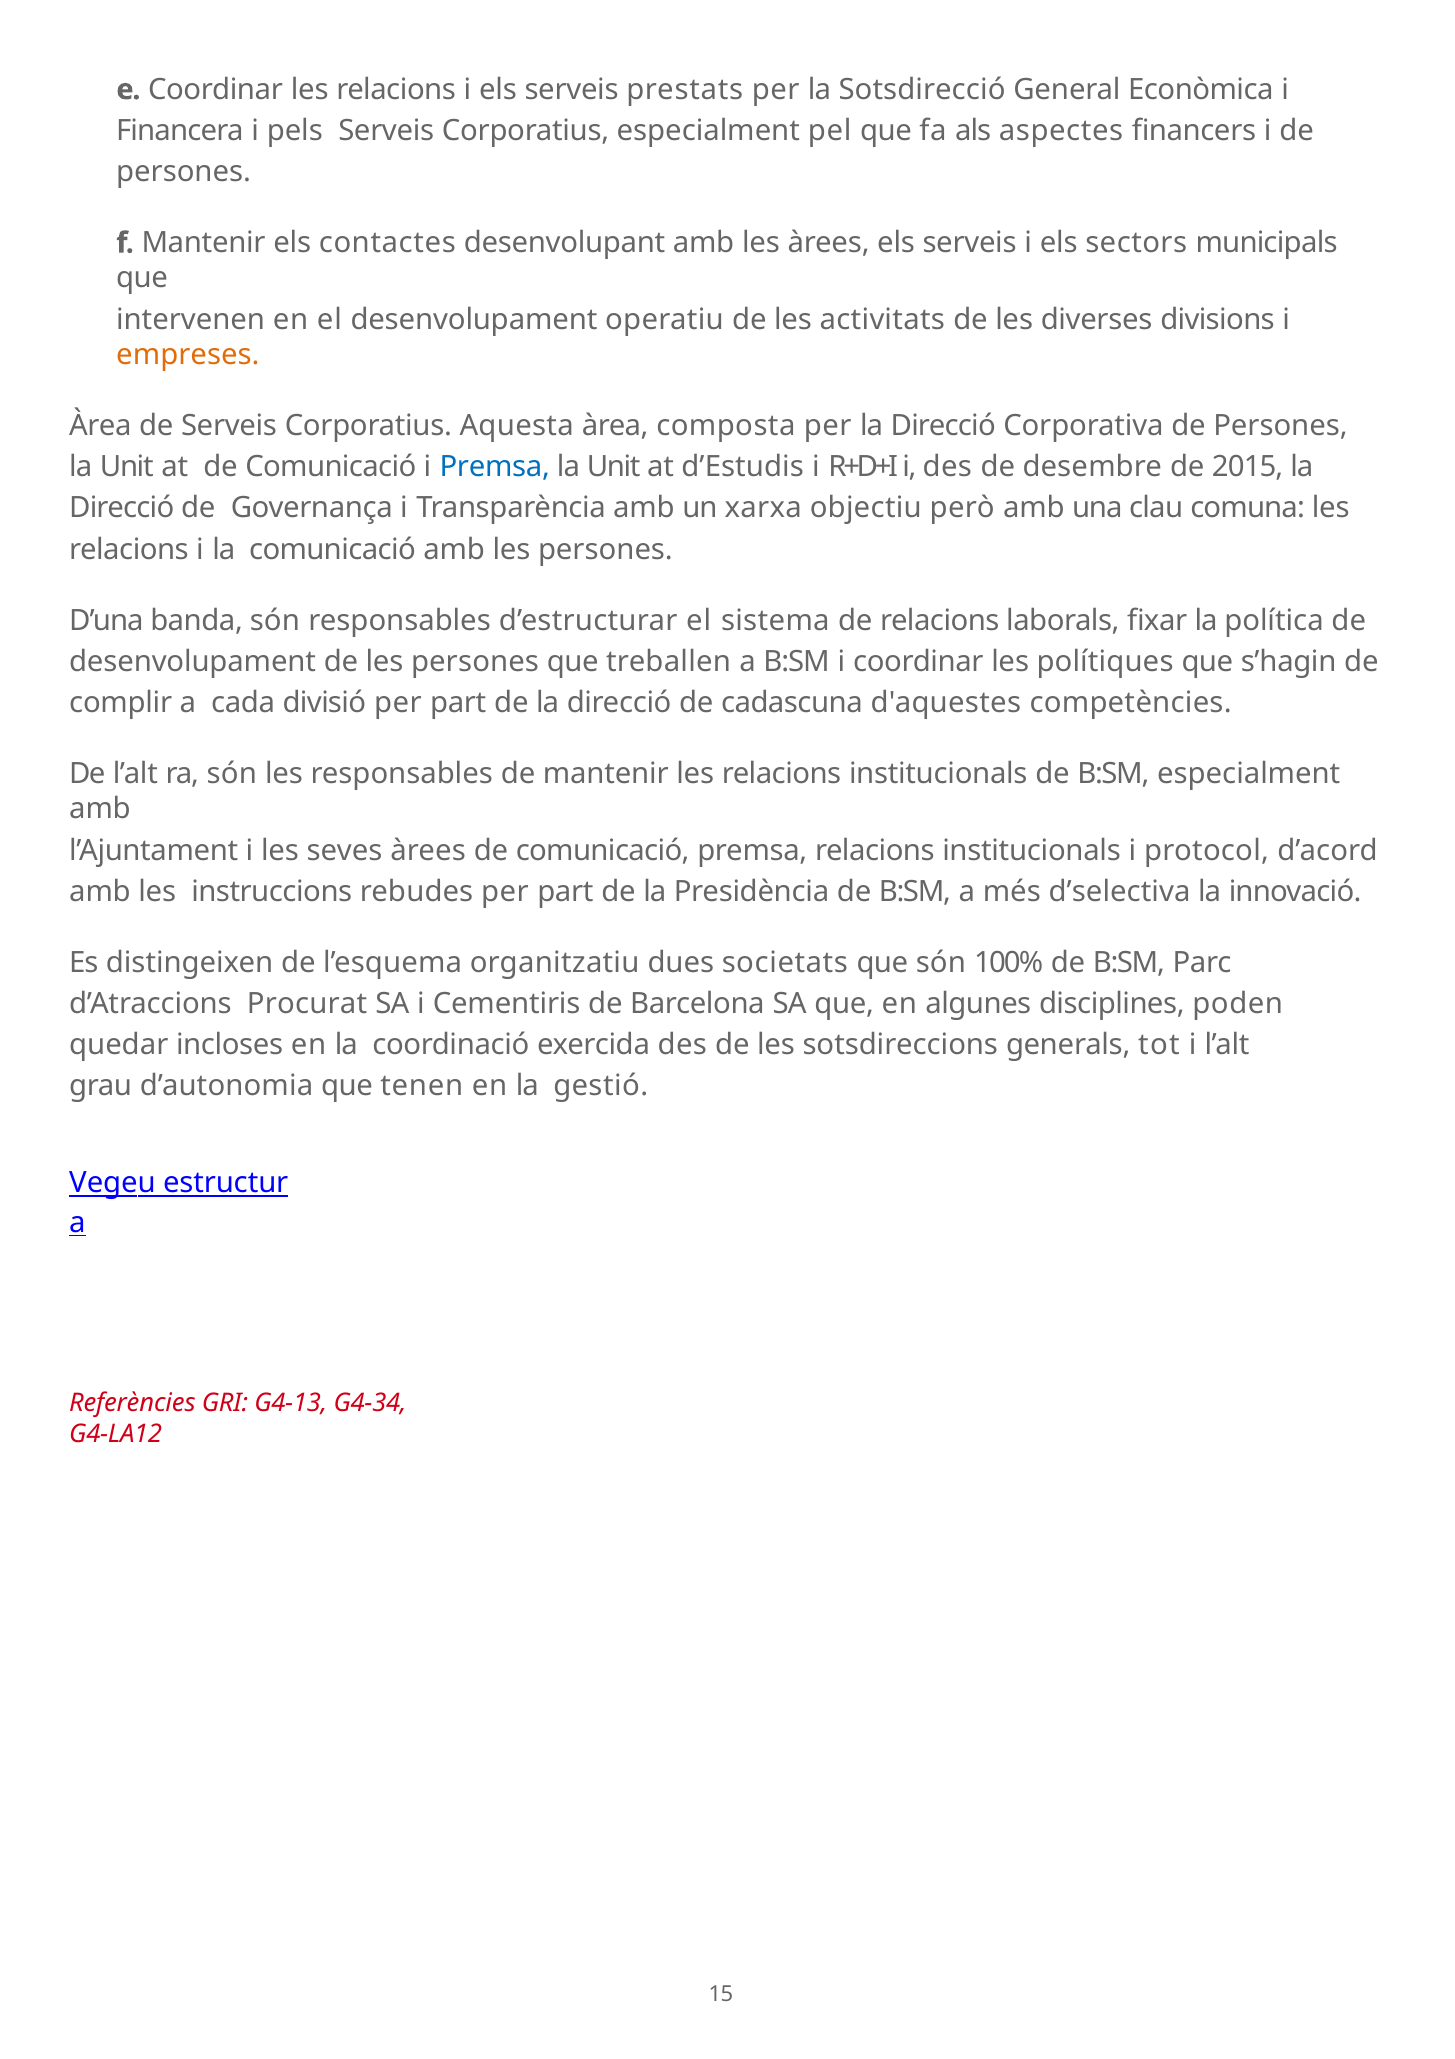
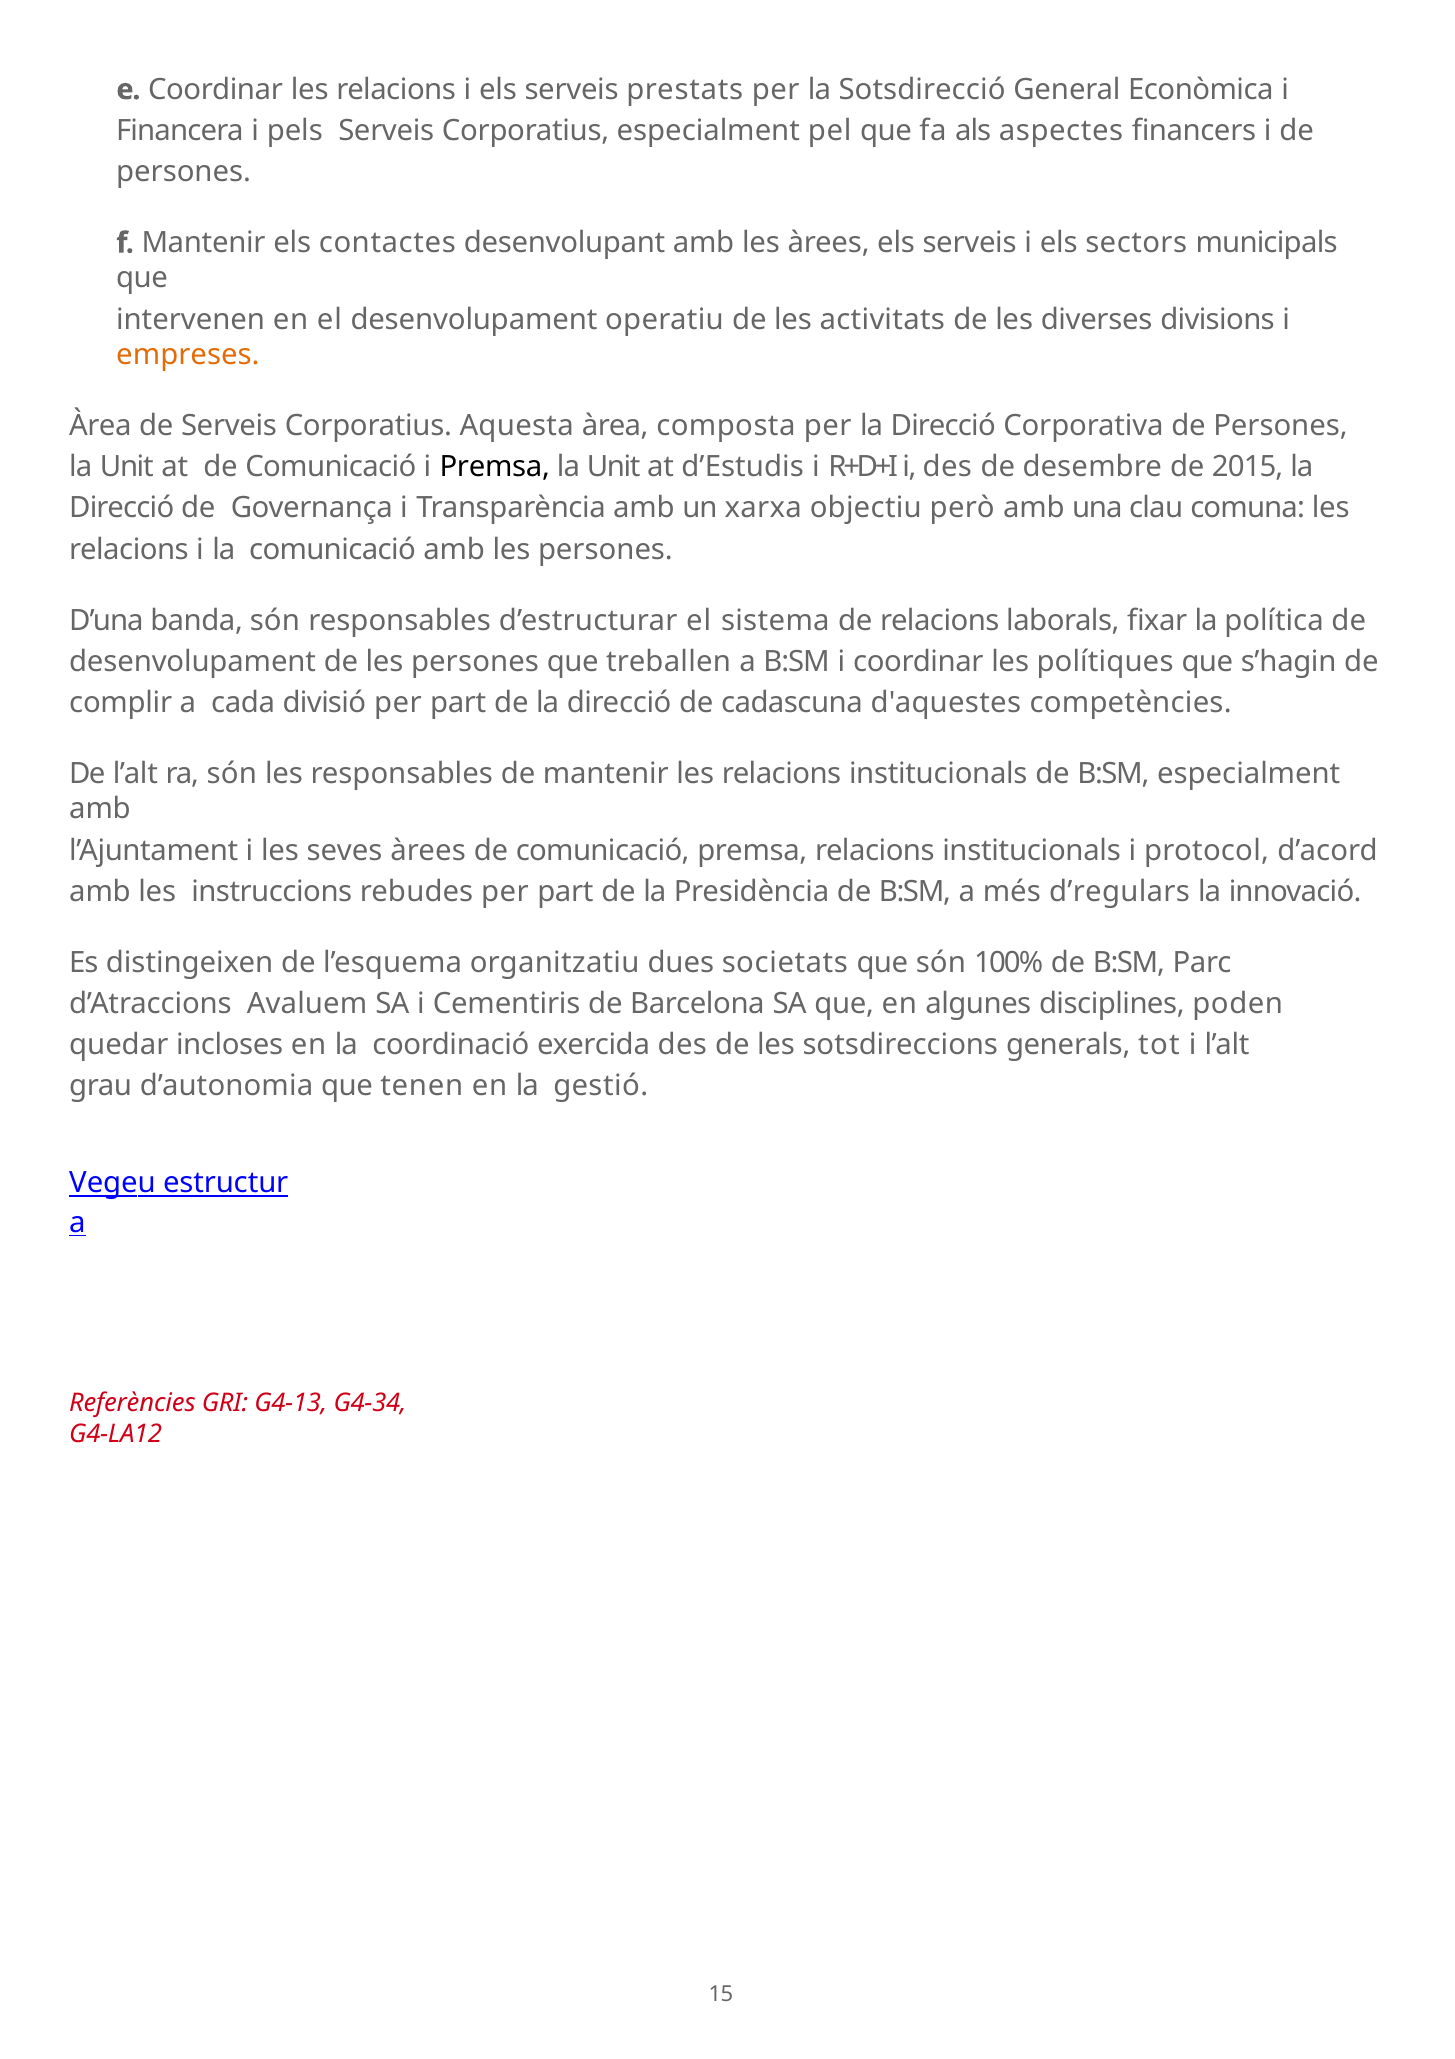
Premsa colour: blue -> black (495, 467)
d’selectiva: d’selectiva -> d’regulars (1119, 892)
Procurat: Procurat -> Avaluem (307, 1004)
